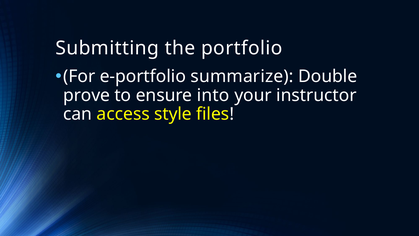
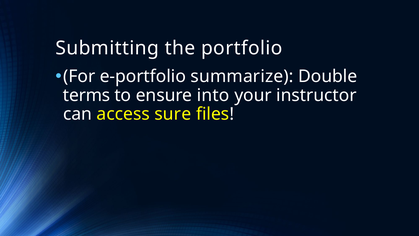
prove: prove -> terms (87, 95)
style: style -> sure (173, 114)
